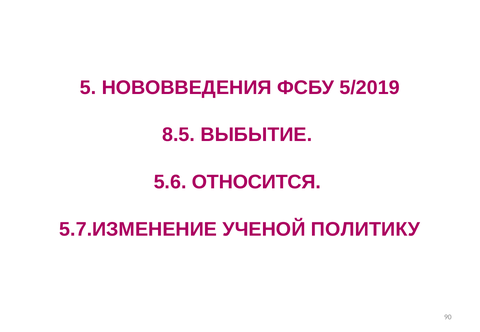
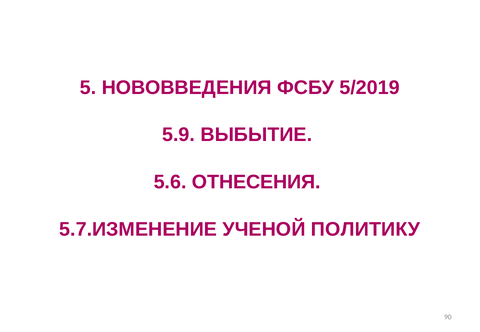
8.5: 8.5 -> 5.9 (179, 135)
ОТНОСИТСЯ: ОТНОСИТСЯ -> ОТНЕСЕНИЯ (256, 182)
